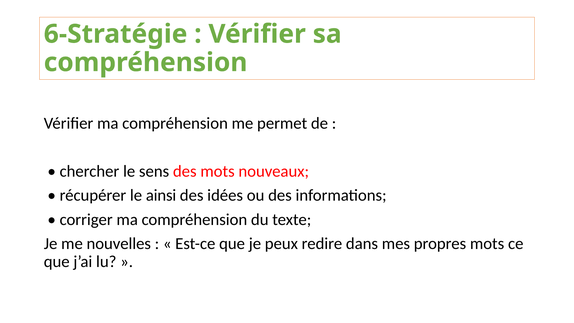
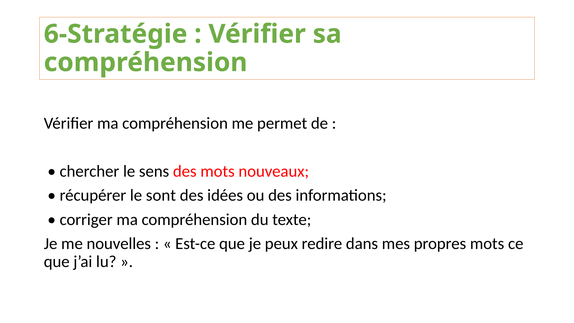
ainsi: ainsi -> sont (161, 195)
